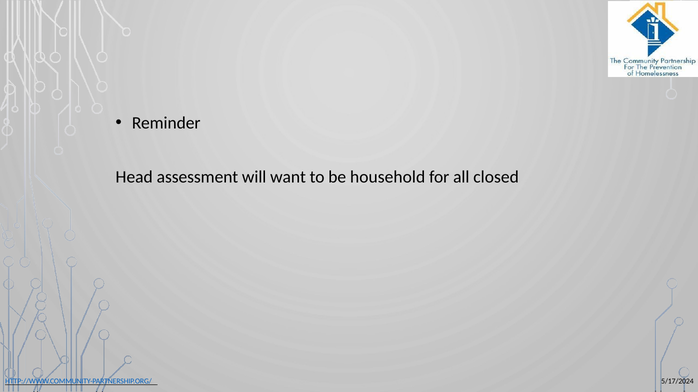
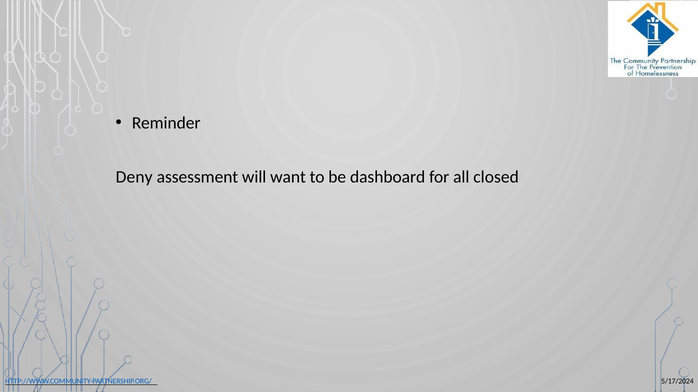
Head: Head -> Deny (134, 177)
household: household -> dashboard (388, 177)
